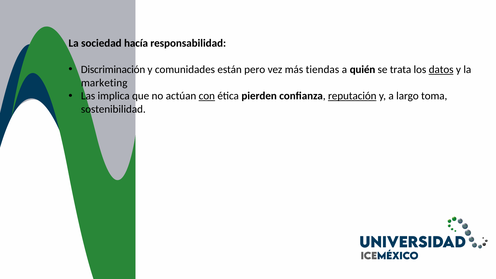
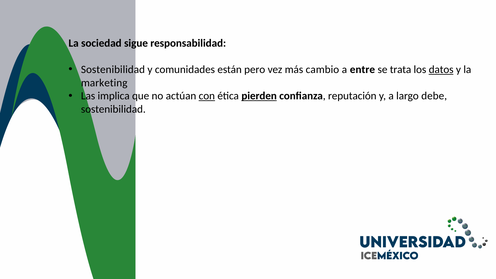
hacía: hacía -> sigue (136, 43)
Discriminación: Discriminación -> Sostenibilidad (113, 70)
tiendas: tiendas -> cambio (322, 70)
quién: quién -> entre (362, 70)
pierden underline: none -> present (259, 96)
reputación underline: present -> none (352, 96)
toma: toma -> debe (434, 96)
